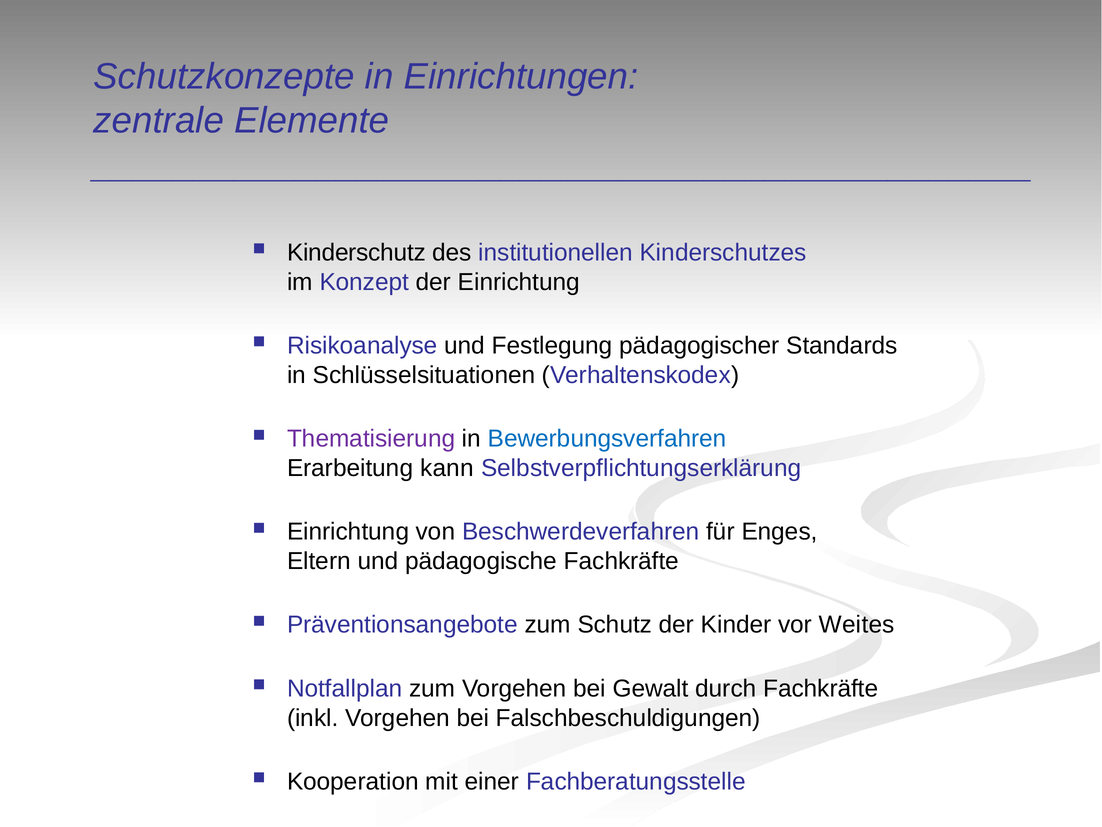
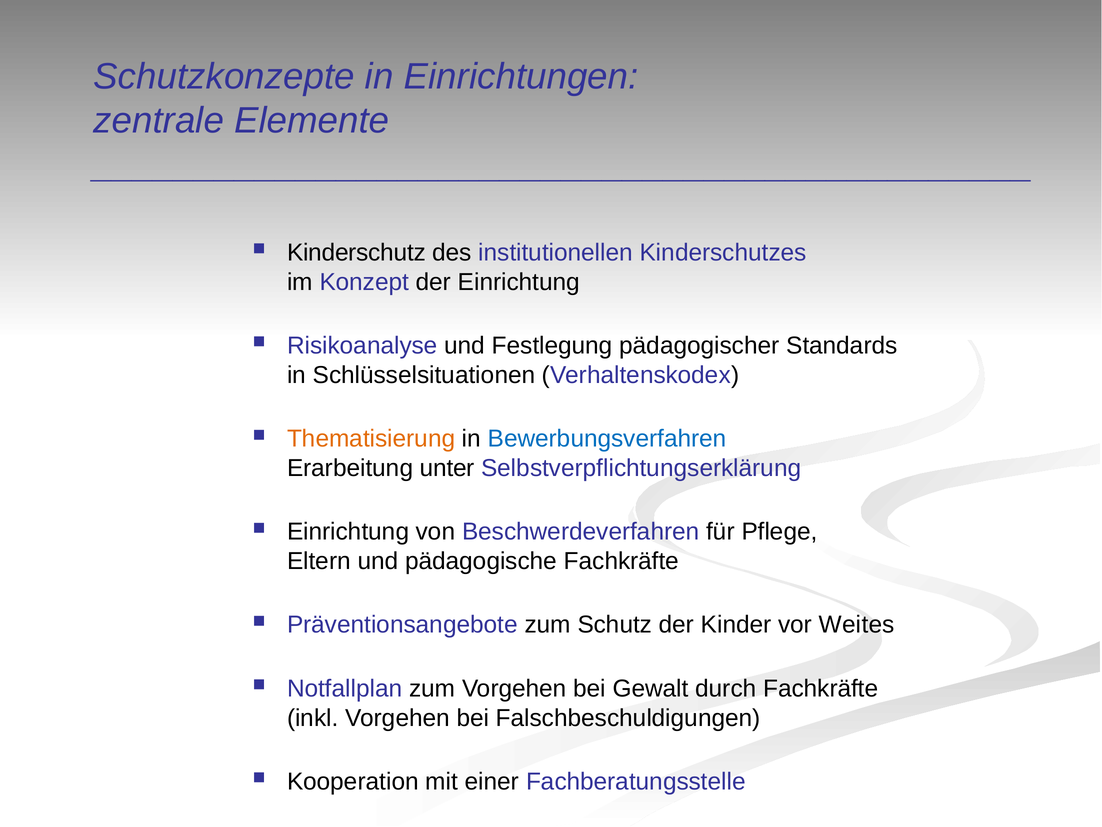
Thematisierung colour: purple -> orange (371, 438)
kann: kann -> unter (447, 468)
Enges: Enges -> Pflege (780, 532)
